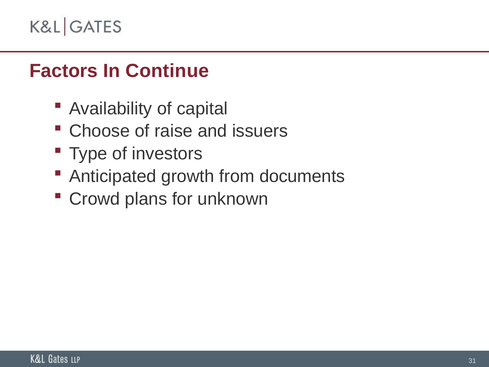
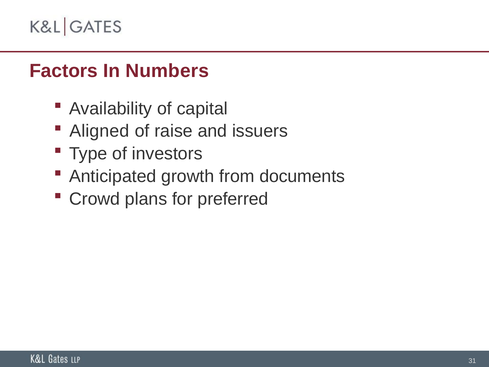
Continue: Continue -> Numbers (167, 71)
Choose: Choose -> Aligned (99, 131)
unknown: unknown -> preferred (233, 199)
